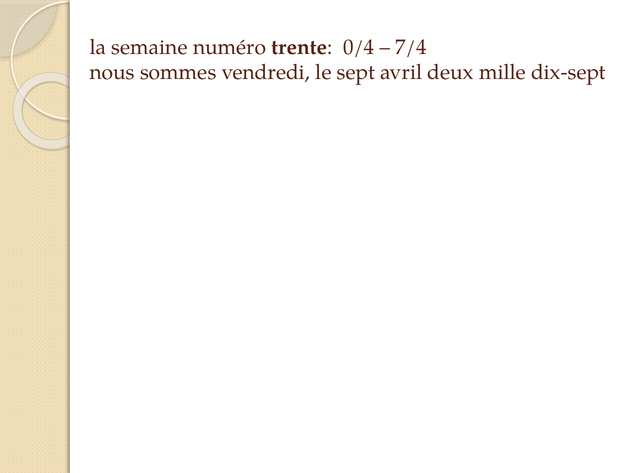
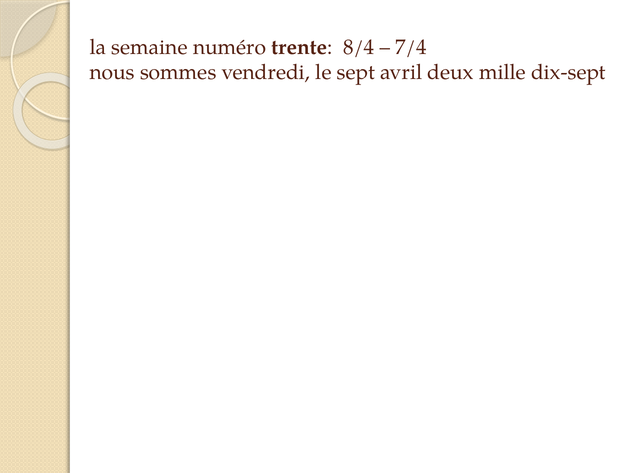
0/4: 0/4 -> 8/4 (359, 47)
